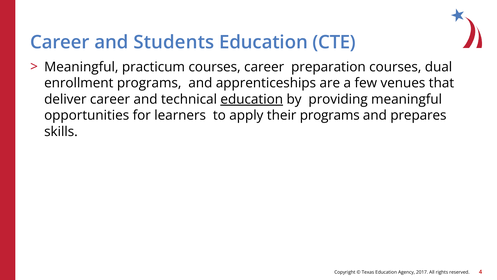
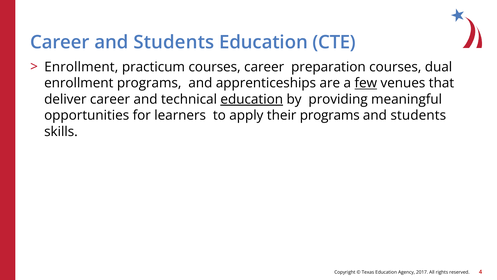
Meaningful: Meaningful -> Enrollment (81, 67)
few underline: none -> present (366, 83)
prepares: prepares -> students (418, 115)
